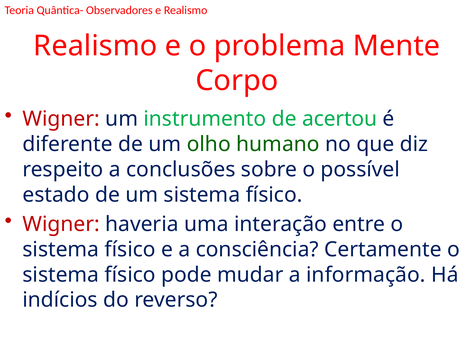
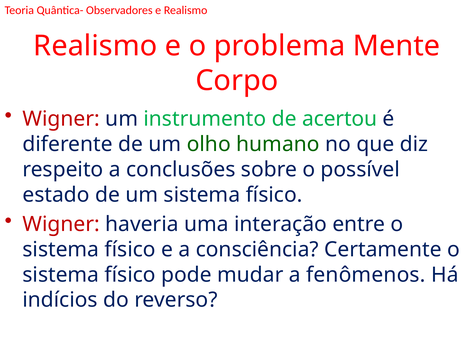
informação: informação -> fenômenos (366, 275)
